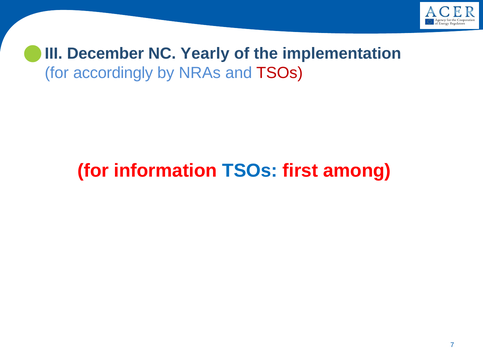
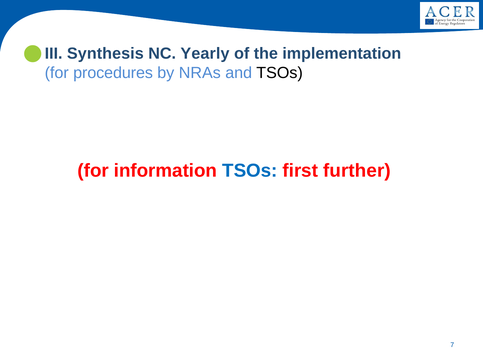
December: December -> Synthesis (105, 54)
accordingly: accordingly -> procedures (113, 73)
TSOs colour: red -> black (280, 73)
among: among -> further (357, 171)
